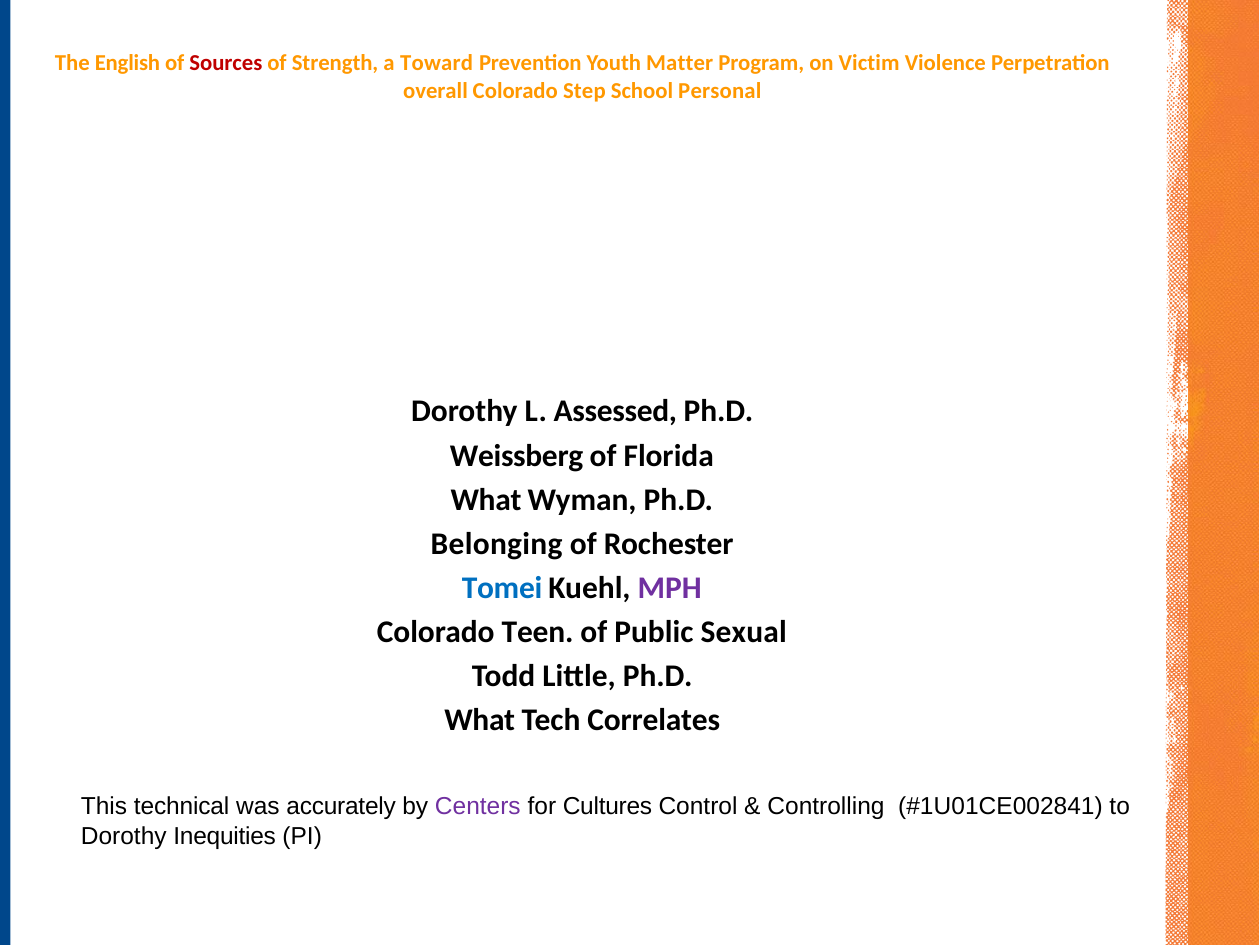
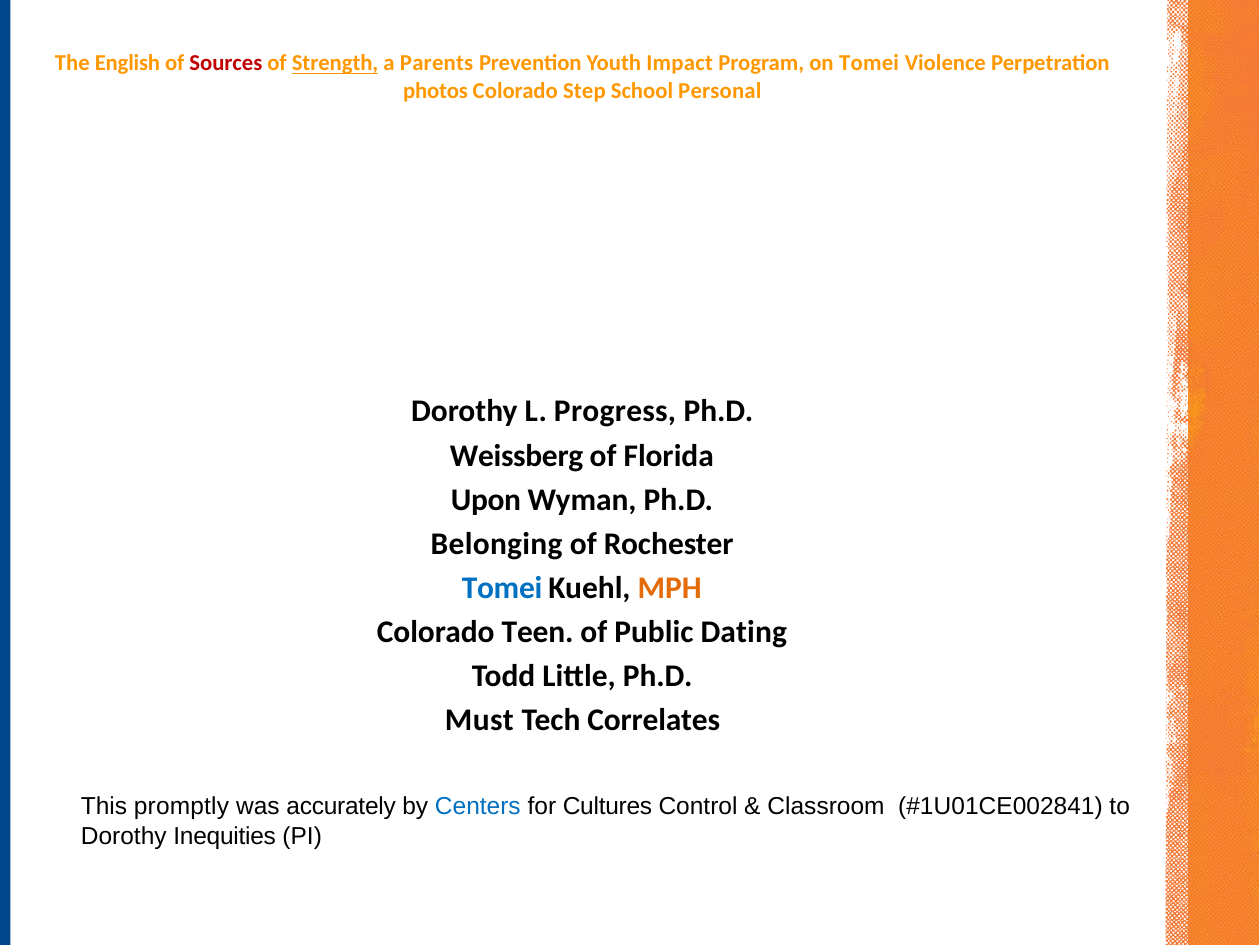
Strength underline: none -> present (335, 63)
Toward: Toward -> Parents (437, 63)
Matter: Matter -> Impact (680, 63)
on Victim: Victim -> Tomei (869, 63)
overall: overall -> photos (436, 91)
Assessed: Assessed -> Progress (615, 411)
What: What -> Upon (486, 499)
MPH colour: purple -> orange (670, 587)
Sexual: Sexual -> Dating (744, 632)
What: What -> Must (479, 720)
technical: technical -> promptly (181, 806)
Centers colour: purple -> blue (478, 806)
Controlling: Controlling -> Classroom (826, 806)
